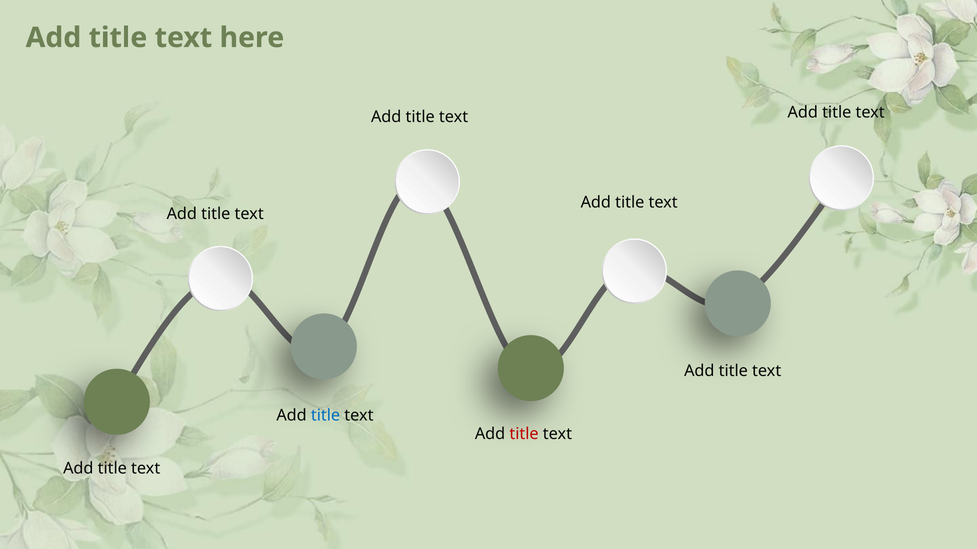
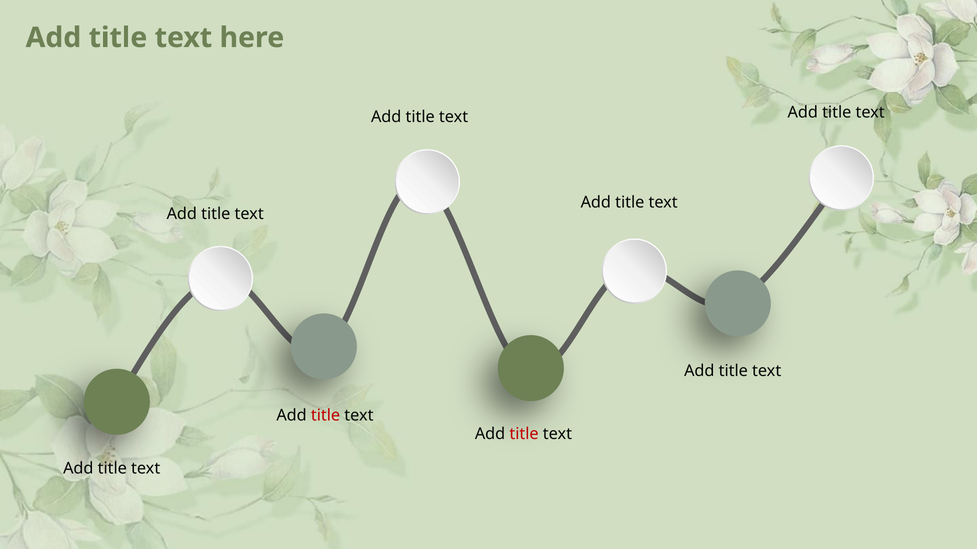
title colour: blue -> red (326, 416)
